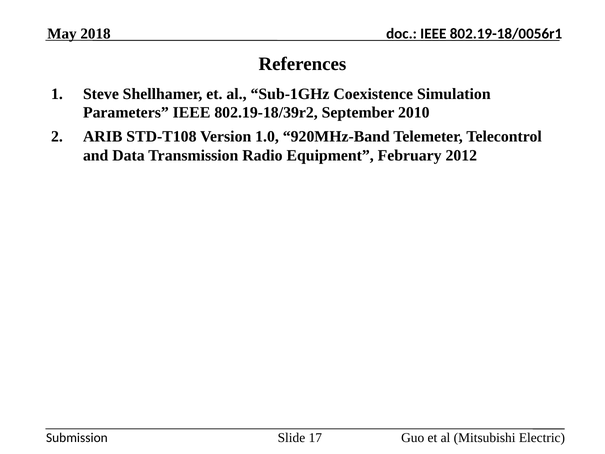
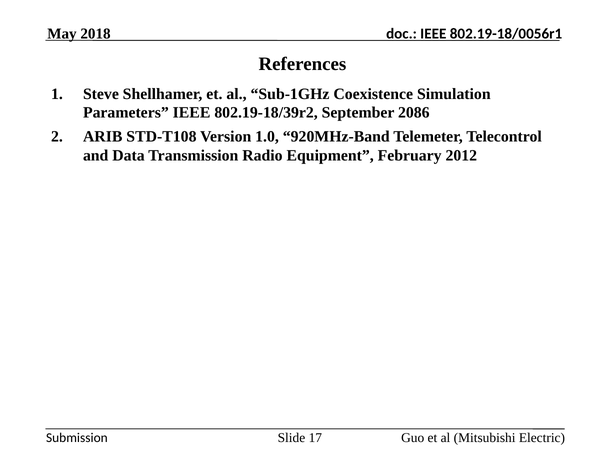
2010: 2010 -> 2086 (414, 113)
